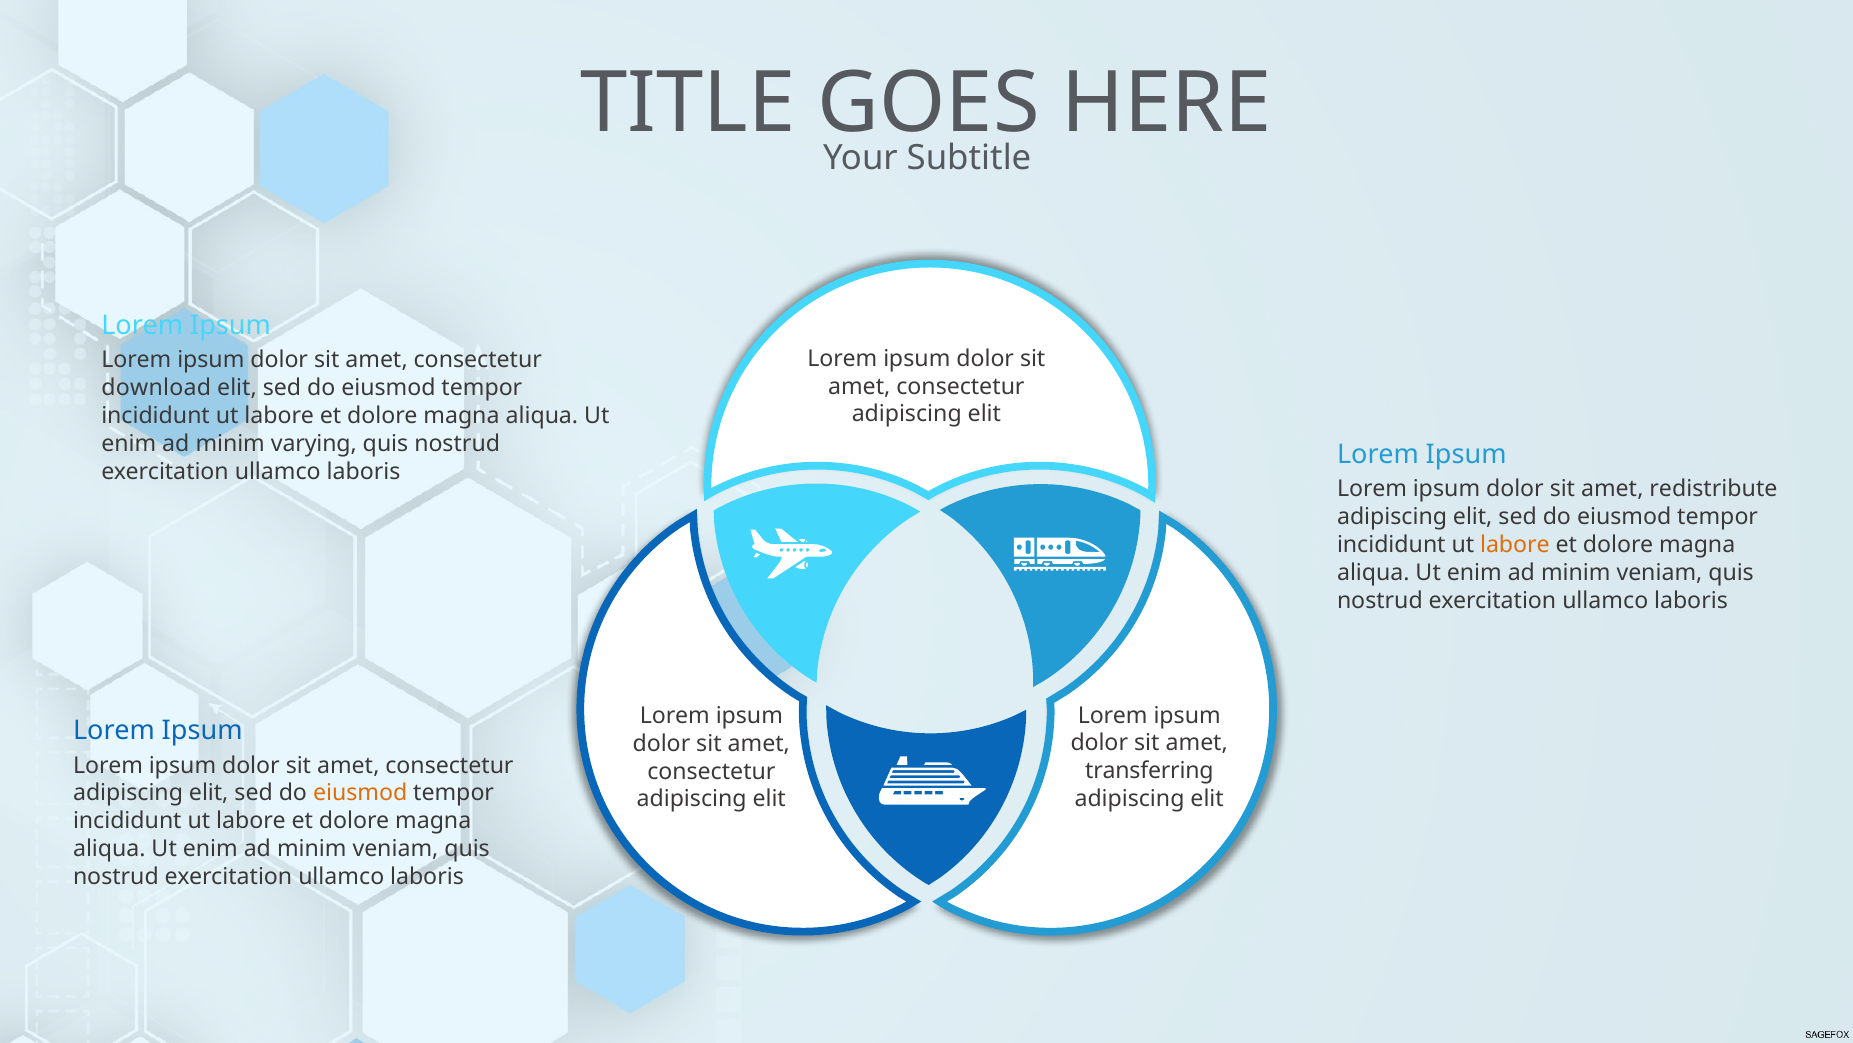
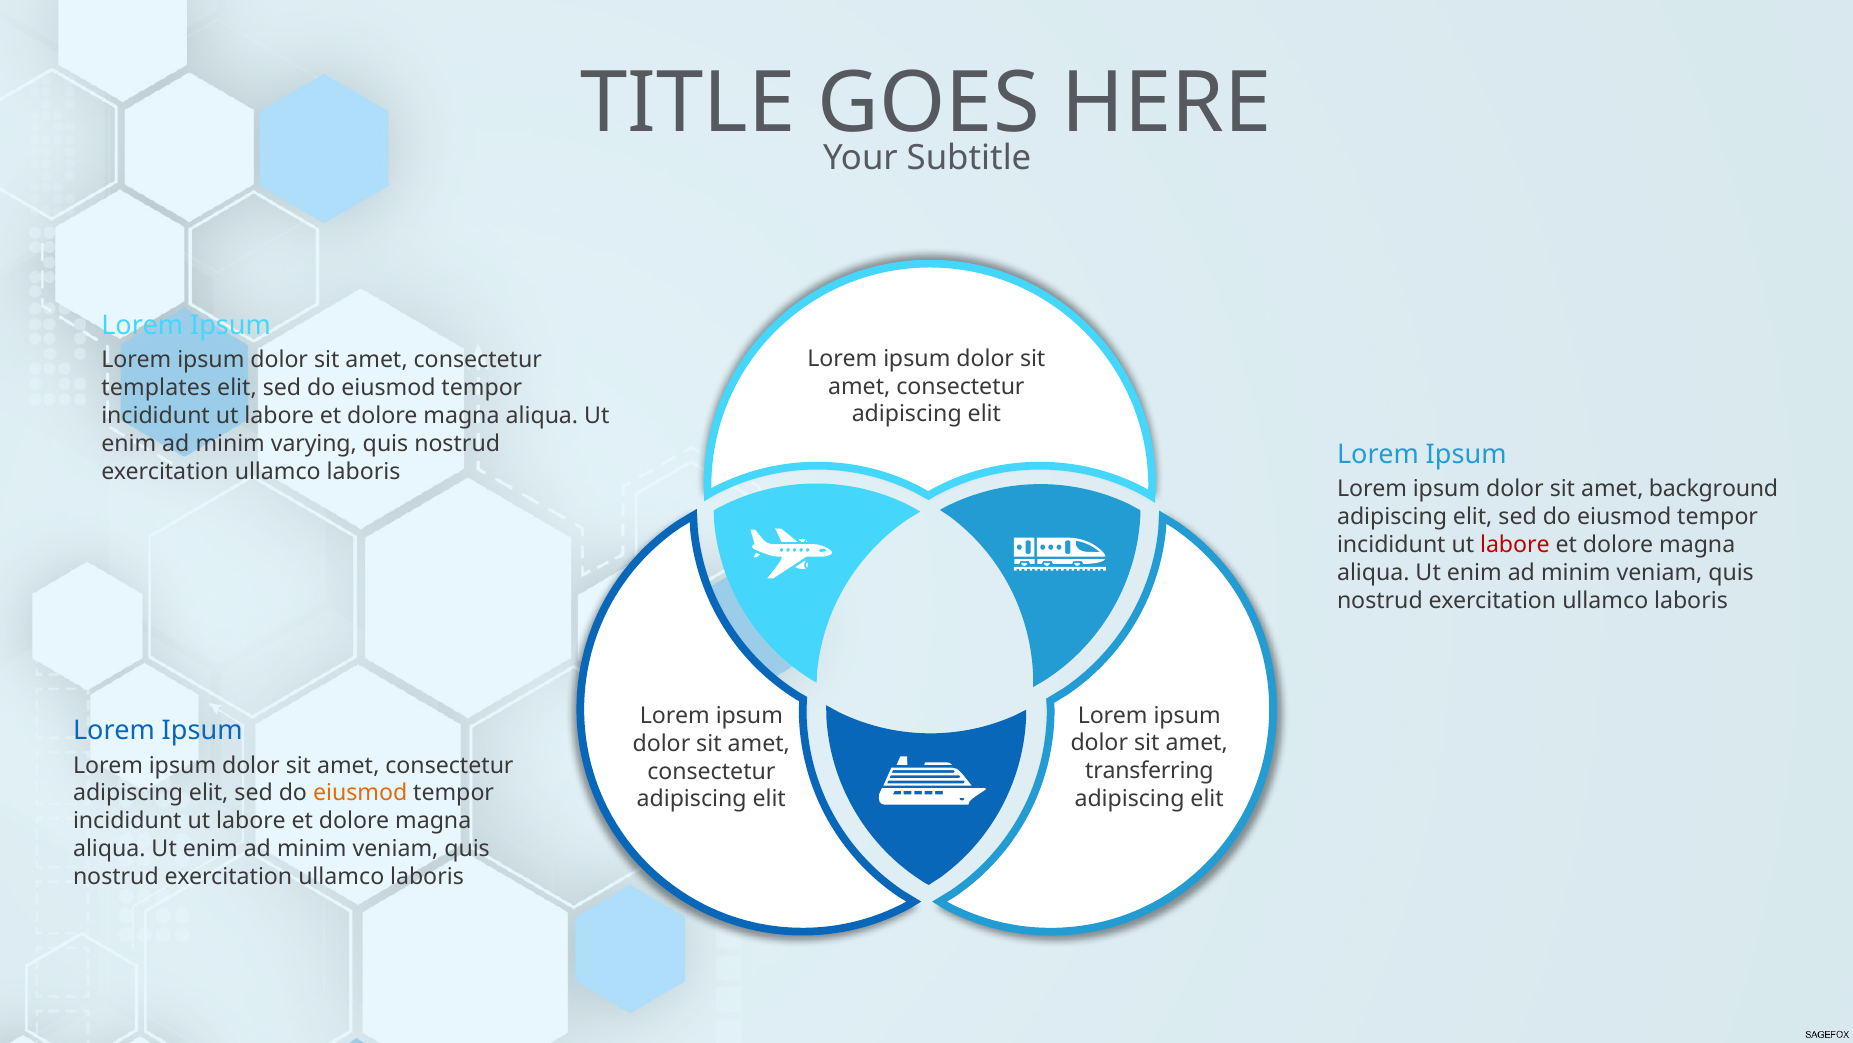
download: download -> templates (156, 388)
redistribute: redistribute -> background (1714, 489)
labore colour: orange -> red (1515, 544)
